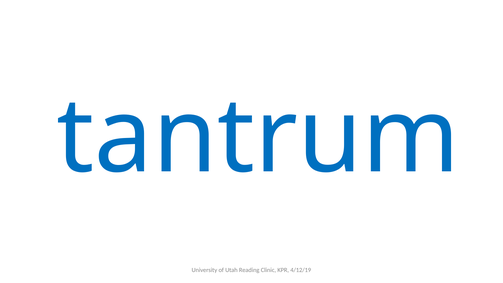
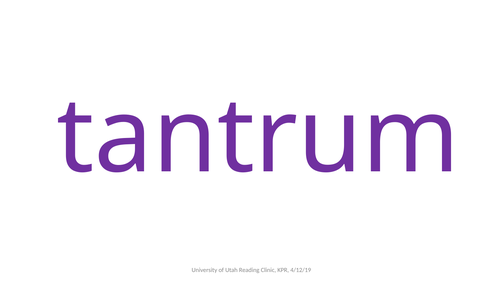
tantrum colour: blue -> purple (258, 137)
